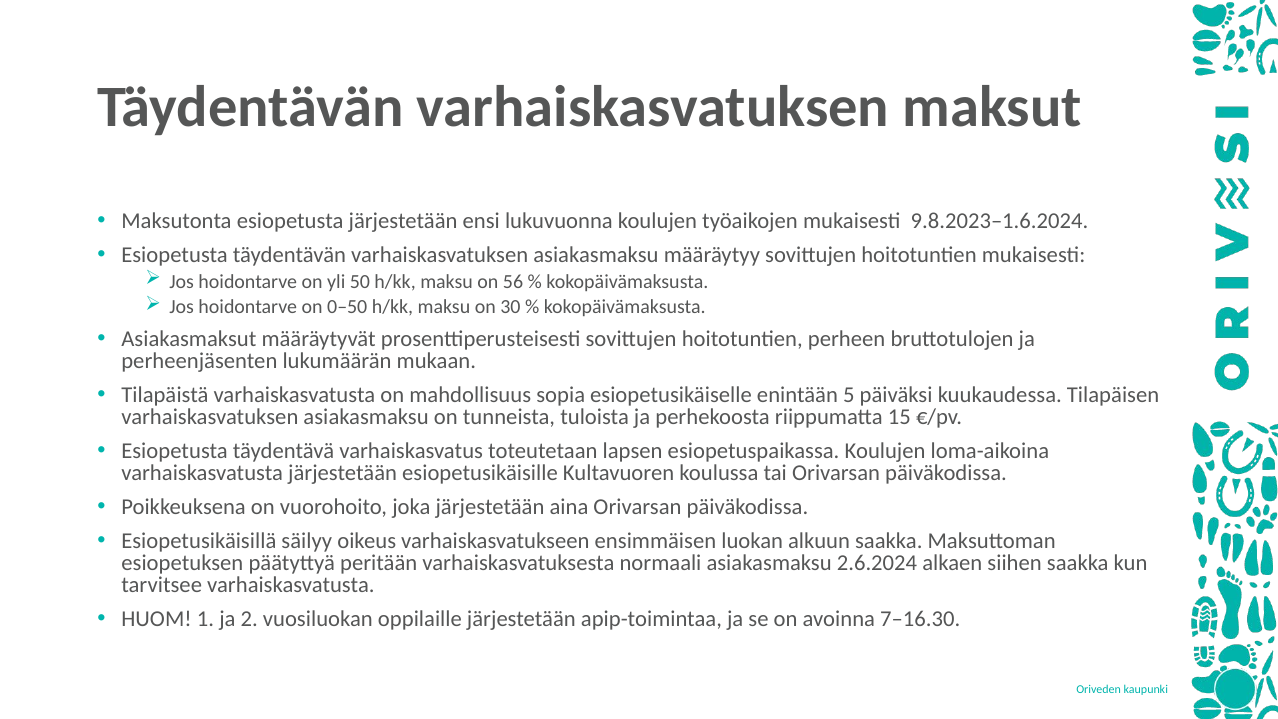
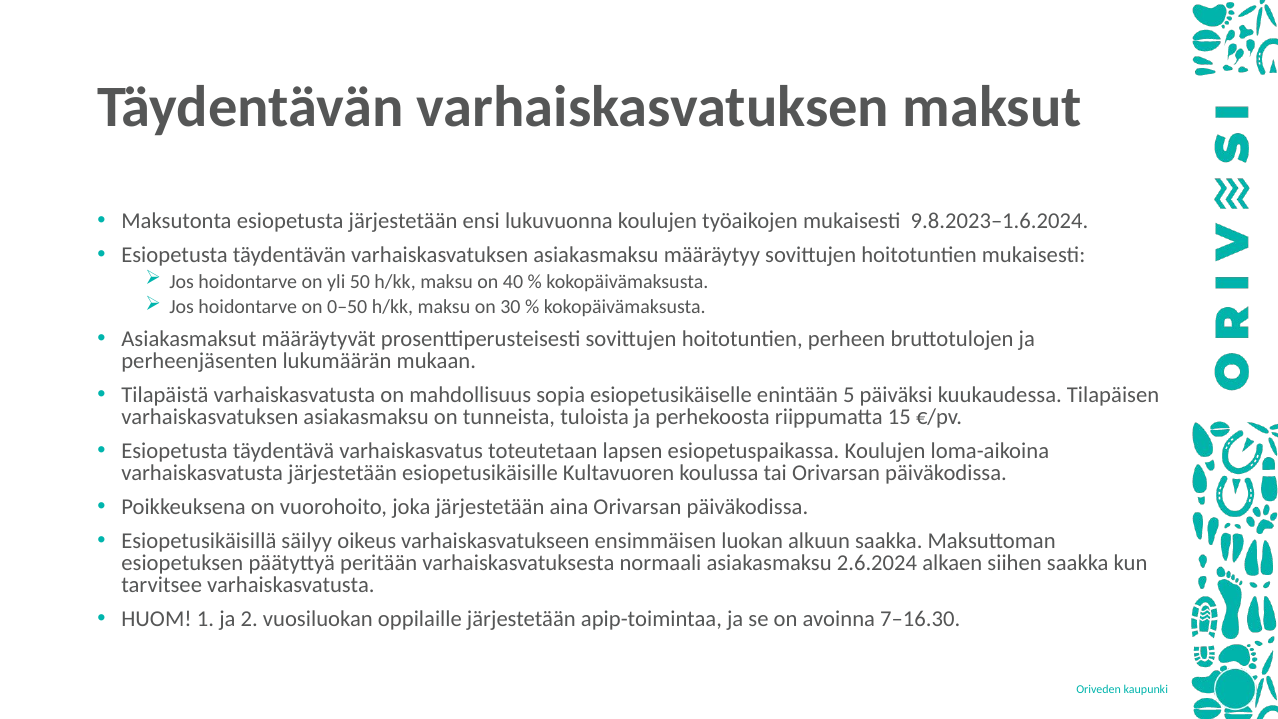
56: 56 -> 40 (513, 281)
